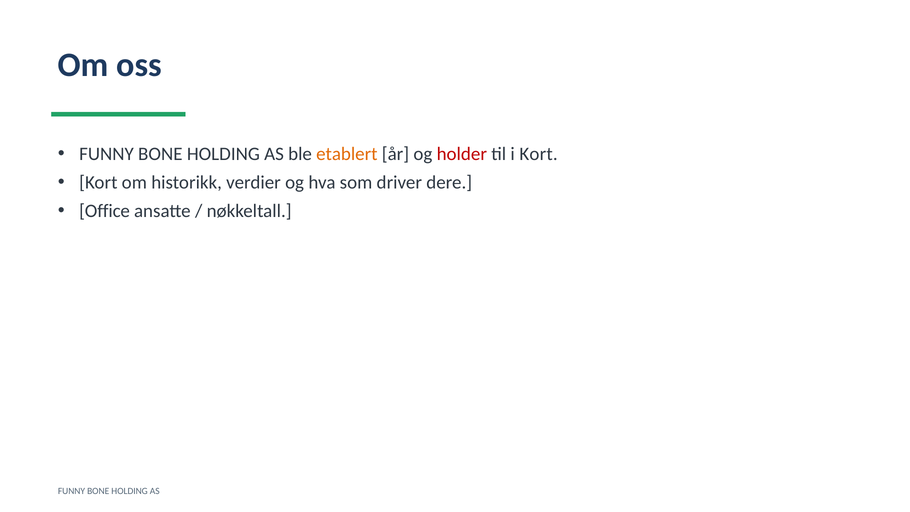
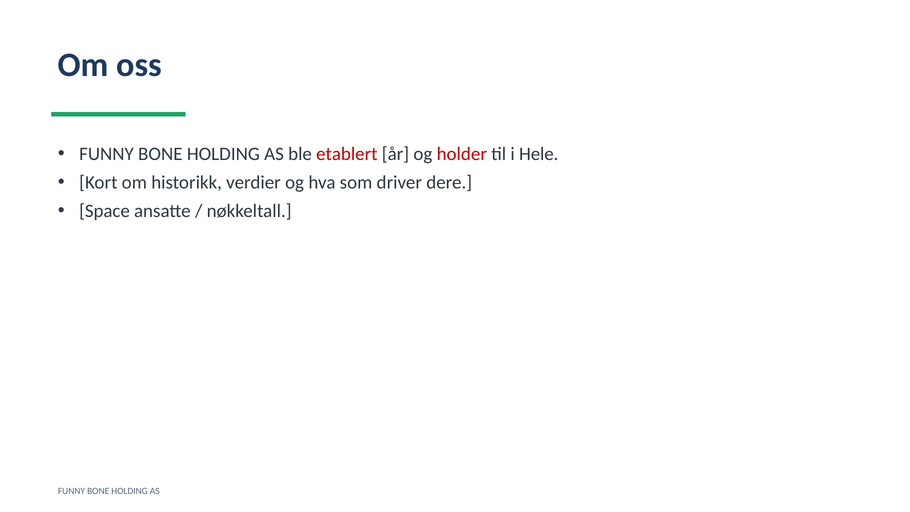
etablert colour: orange -> red (347, 154)
i Kort: Kort -> Hele (539, 154)
Office: Office -> Space (105, 211)
